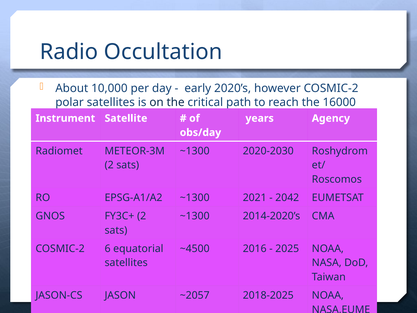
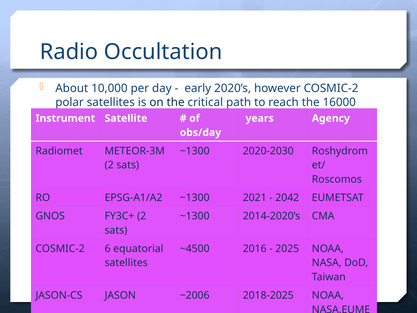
~2057: ~2057 -> ~2006 (195, 295)
